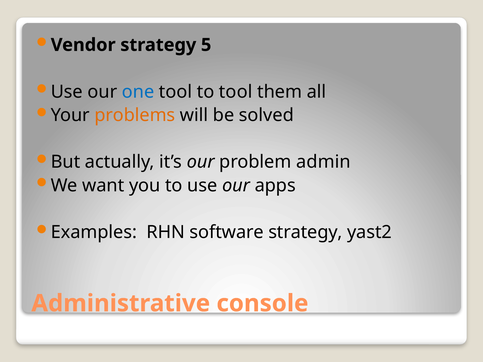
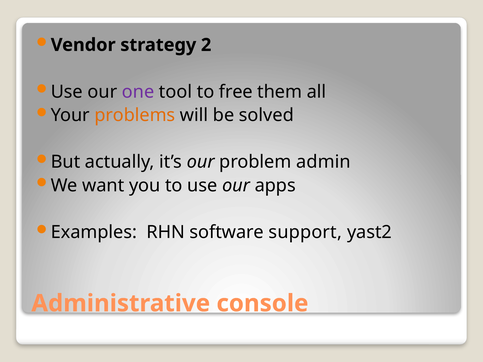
5: 5 -> 2 (206, 45)
one colour: blue -> purple (138, 92)
to tool: tool -> free (236, 92)
software strategy: strategy -> support (305, 232)
